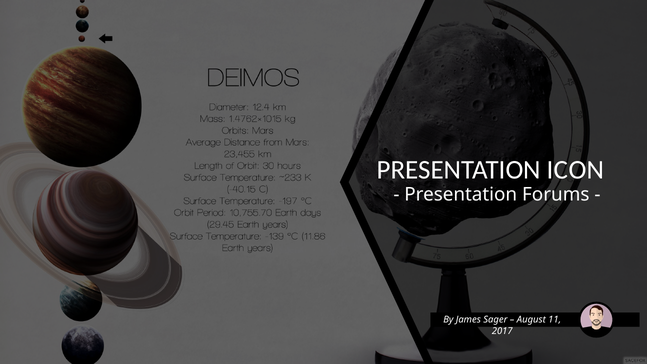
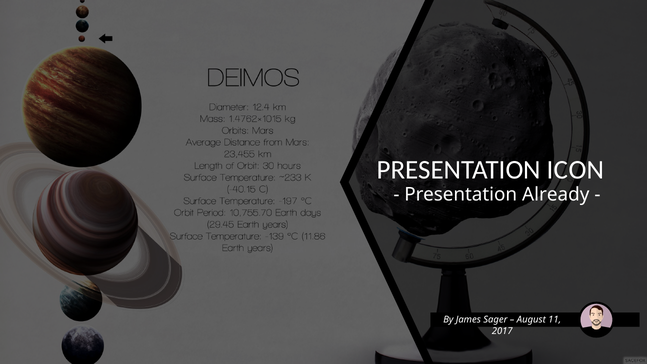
Forums: Forums -> Already (556, 195)
